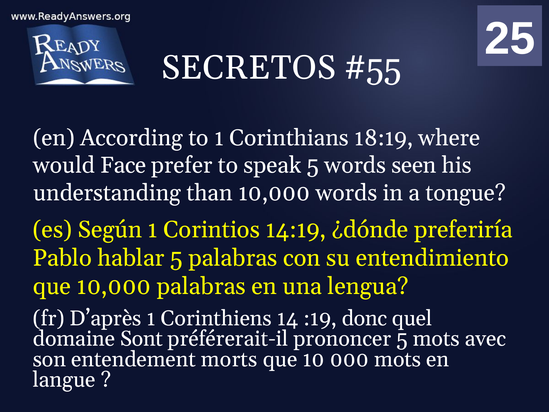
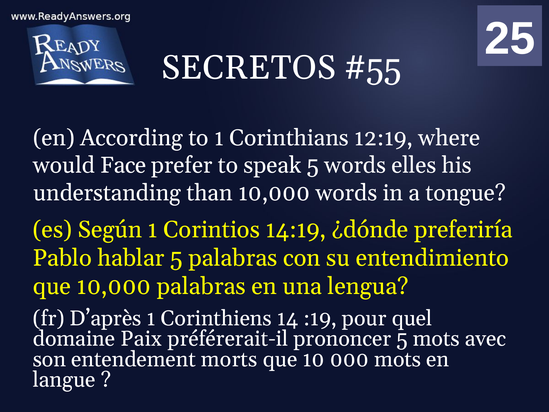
18:19: 18:19 -> 12:19 (384, 138)
seen: seen -> elles (414, 165)
donc: donc -> pour (364, 318)
Sont: Sont -> Paix (141, 339)
